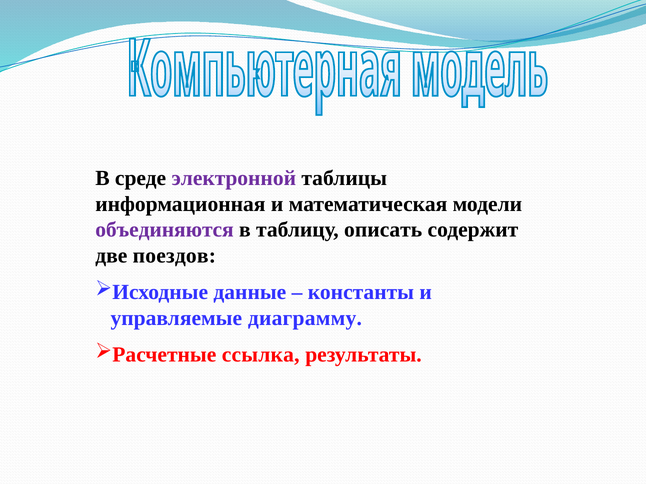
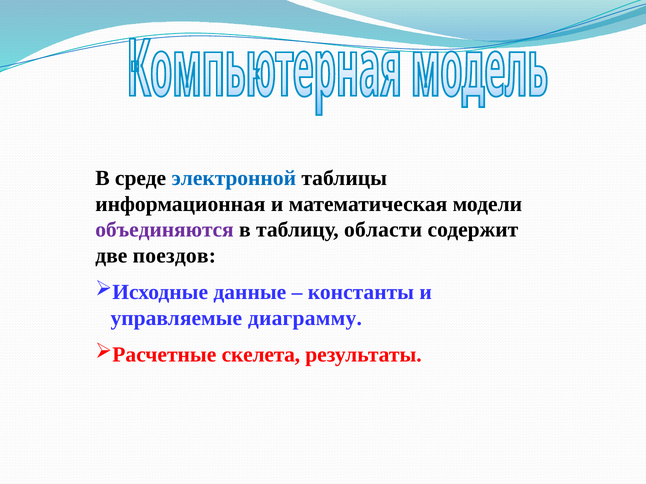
электронной colour: purple -> blue (234, 178)
описать: описать -> области (383, 230)
ссылка: ссылка -> скелета (261, 355)
